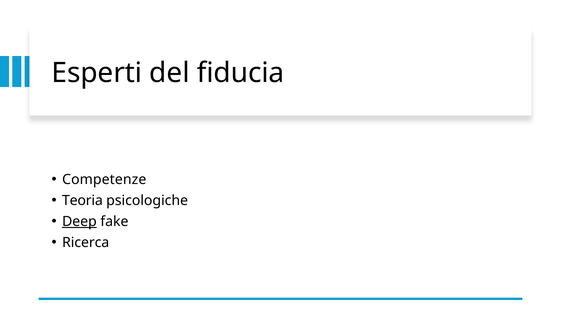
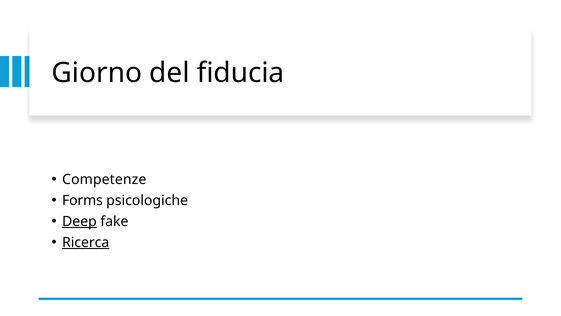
Esperti: Esperti -> Giorno (97, 73)
Teoria: Teoria -> Forms (82, 200)
Ricerca underline: none -> present (86, 242)
